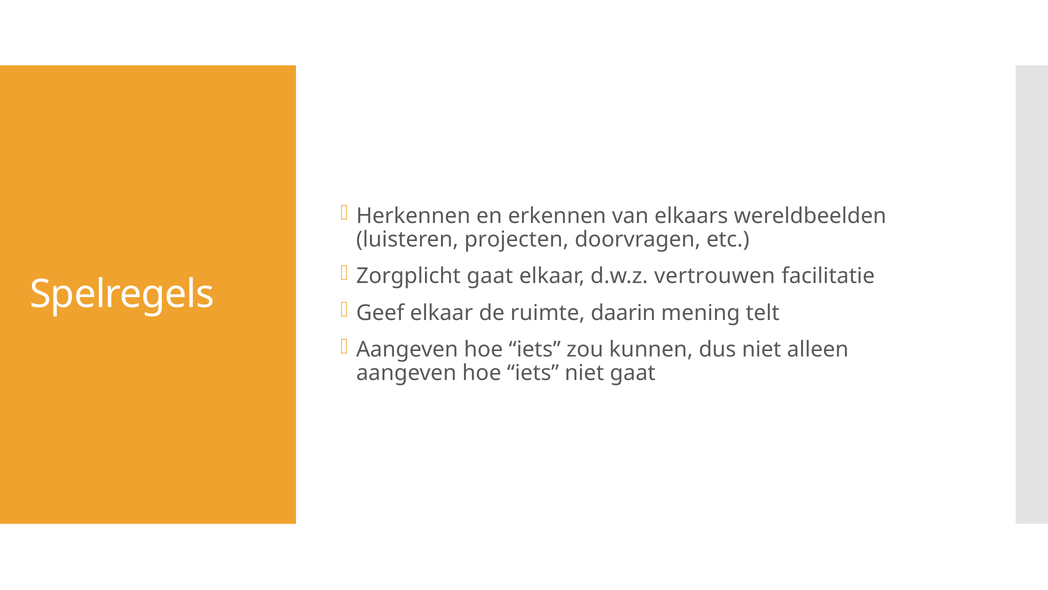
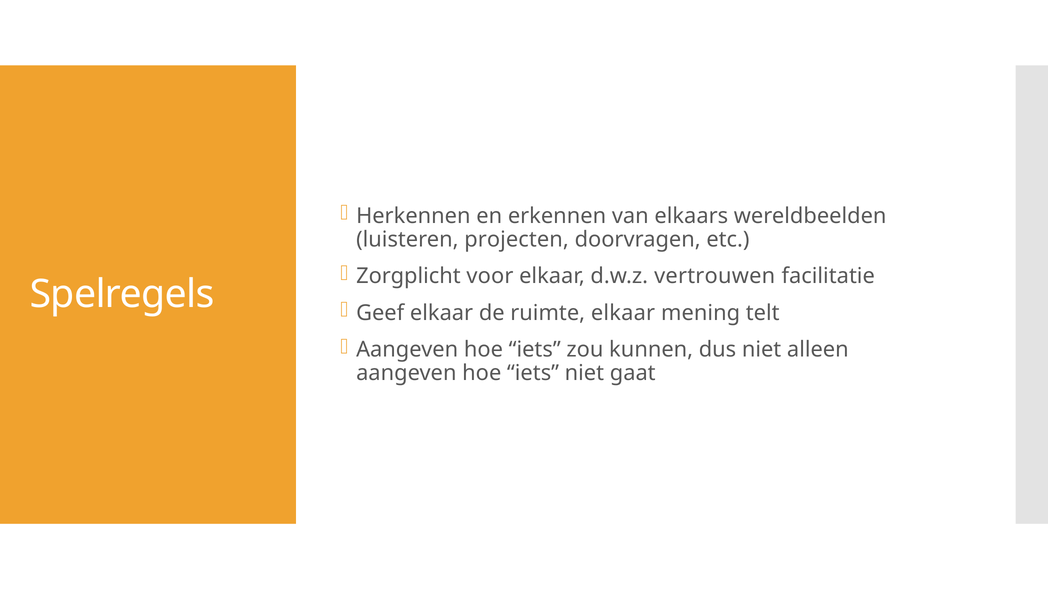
Zorgplicht gaat: gaat -> voor (490, 276)
ruimte daarin: daarin -> elkaar (623, 313)
